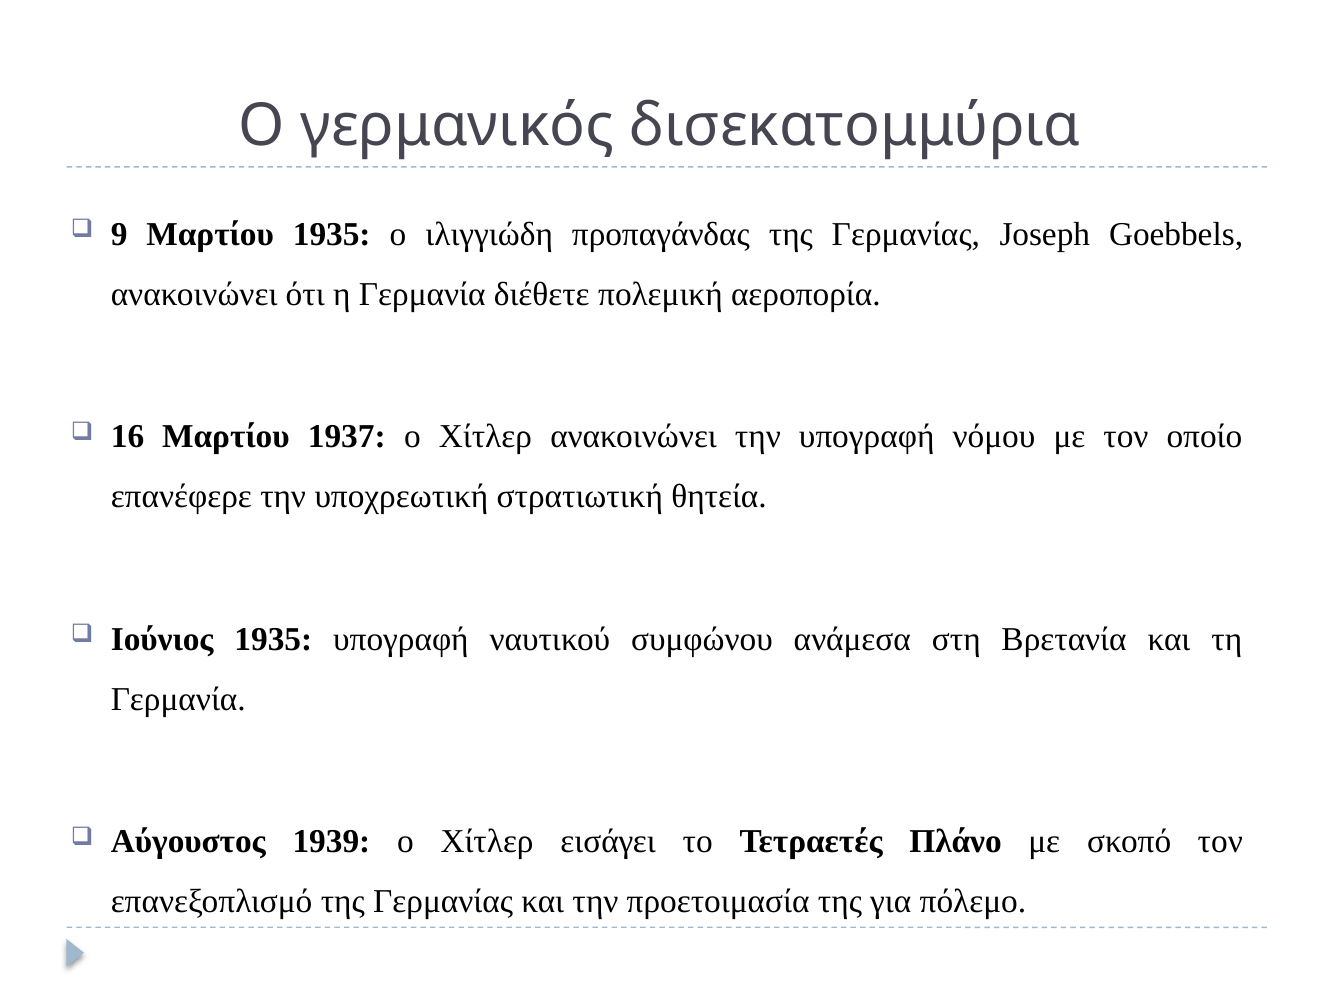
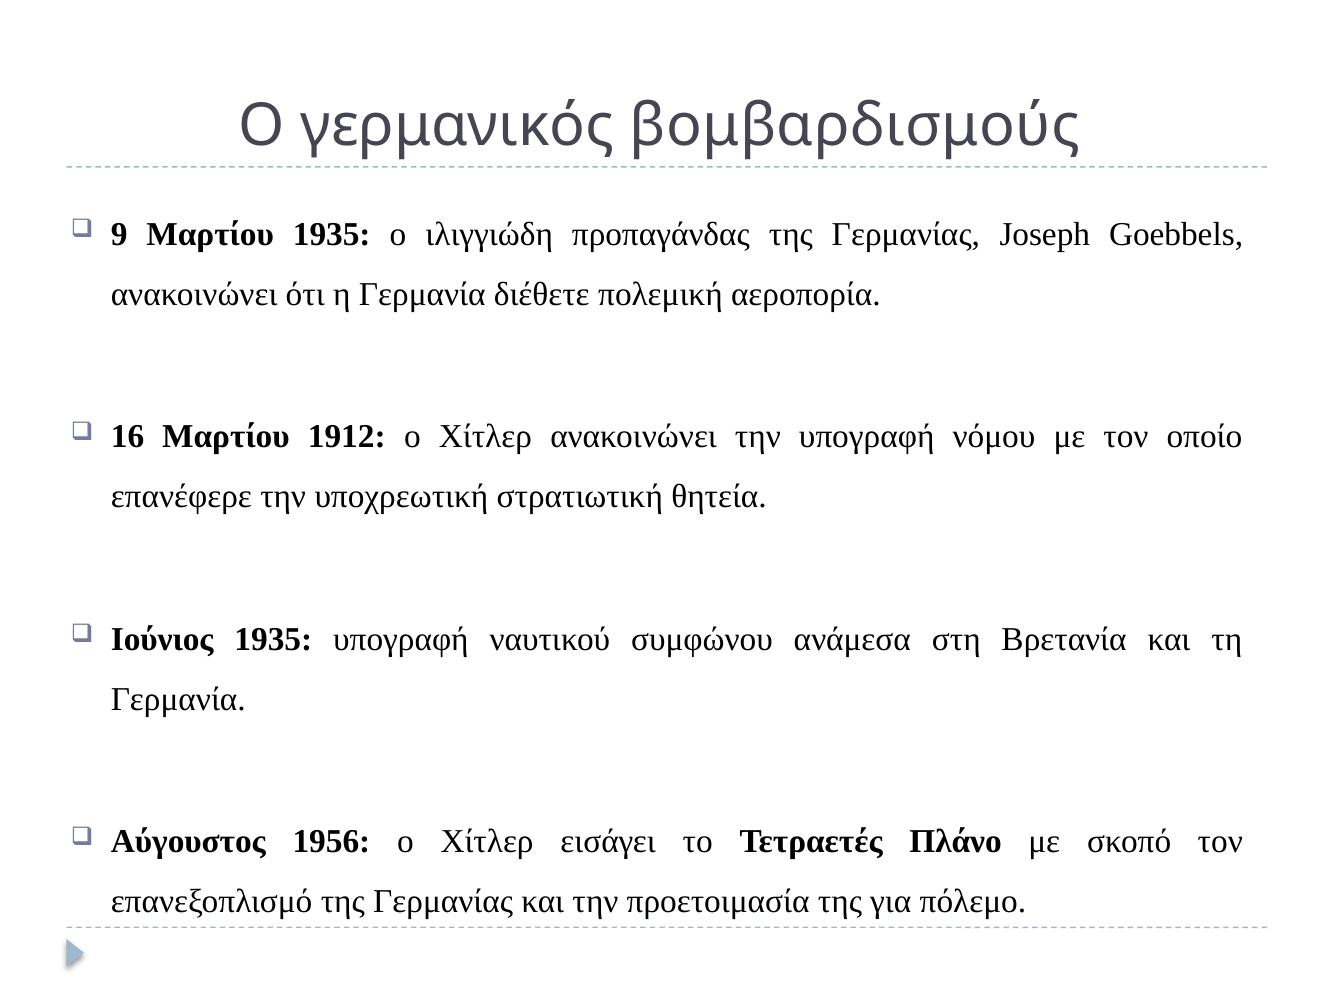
δισεκατομμύρια: δισεκατομμύρια -> βομβαρδισμούς (855, 126)
1937: 1937 -> 1912 (347, 436)
1939: 1939 -> 1956 (331, 841)
